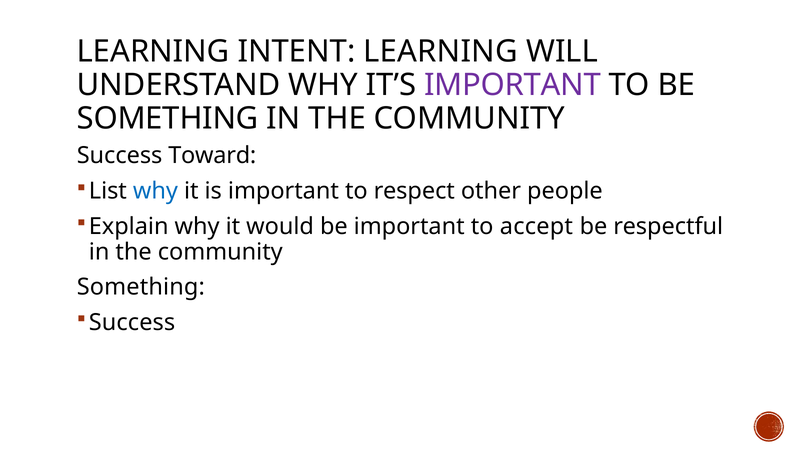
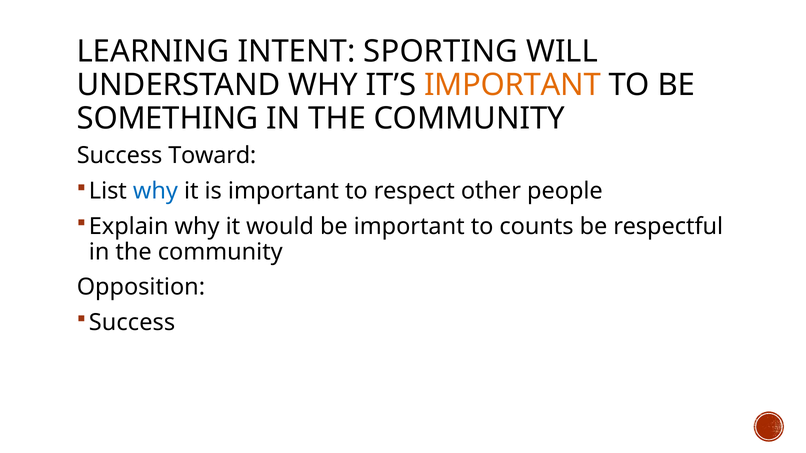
INTENT LEARNING: LEARNING -> SPORTING (441, 52)
IMPORTANT colour: purple -> orange (513, 85)
accept: accept -> counts (537, 227)
Something: Something -> Opposition (141, 287)
